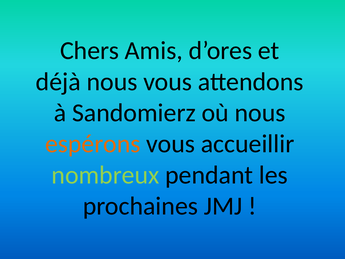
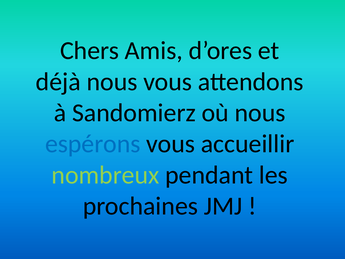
espérons colour: orange -> blue (93, 144)
